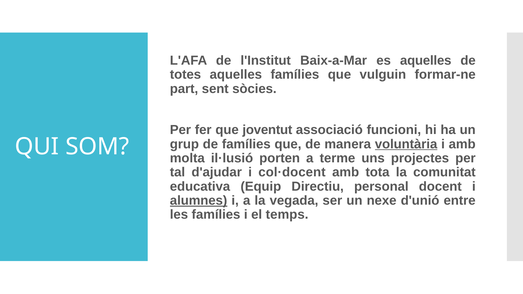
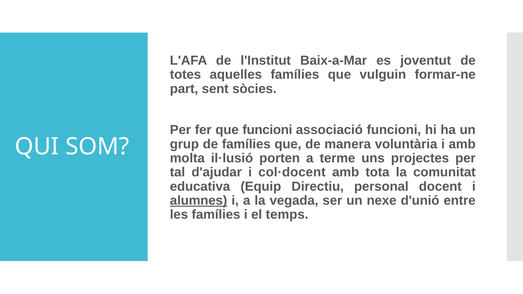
es aquelles: aquelles -> joventut (426, 61)
que joventut: joventut -> funcioni (267, 130)
voluntària underline: present -> none (406, 144)
